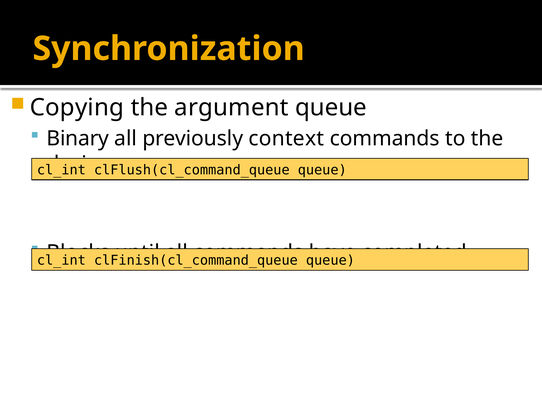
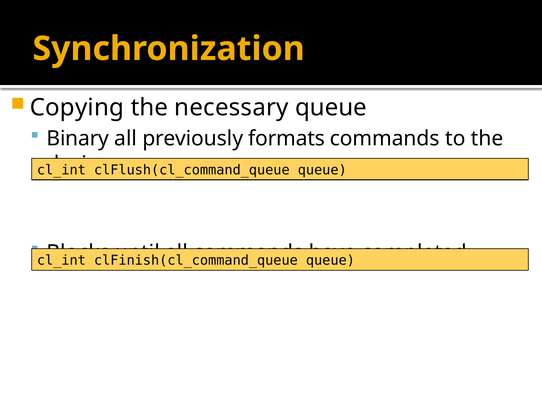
argument: argument -> necessary (231, 107)
context: context -> formats (287, 138)
